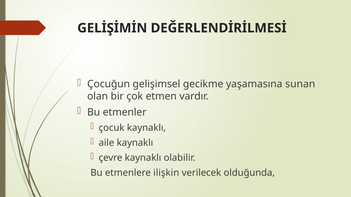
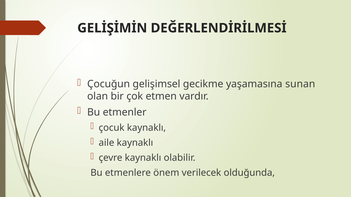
ilişkin: ilişkin -> önem (166, 173)
